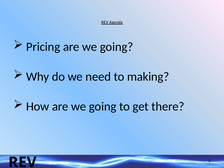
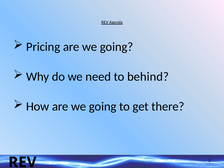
making: making -> behind (148, 77)
